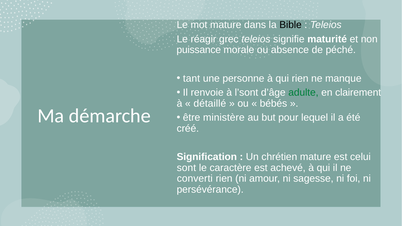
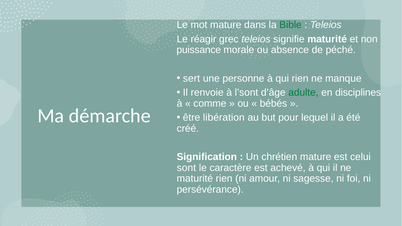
Bible colour: black -> green (291, 25)
tant: tant -> sert (192, 78)
clairement: clairement -> disciplines (358, 93)
détaillé: détaillé -> comme (210, 104)
ministère: ministère -> libération (224, 118)
converti: converti -> maturité (195, 179)
